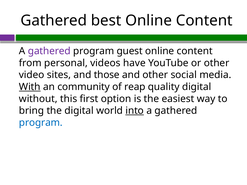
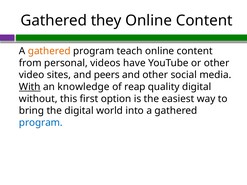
best: best -> they (106, 21)
gathered colour: purple -> orange (49, 51)
guest: guest -> teach (130, 51)
those: those -> peers (107, 75)
community: community -> knowledge (84, 87)
into underline: present -> none (135, 111)
